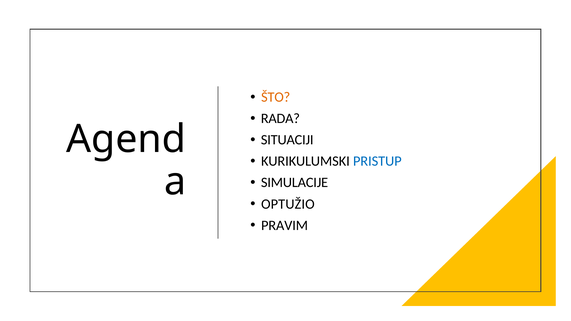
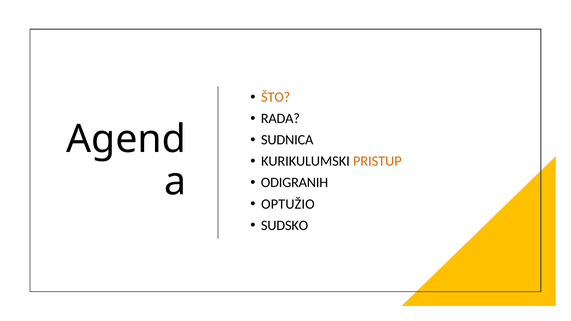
SITUACIJI: SITUACIJI -> SUDNICA (287, 140)
PRISTUP colour: blue -> orange (377, 161)
SIMULACIJE: SIMULACIJE -> ODIGRANIH (295, 183)
PRAVIM: PRAVIM -> SUDSKO (285, 225)
